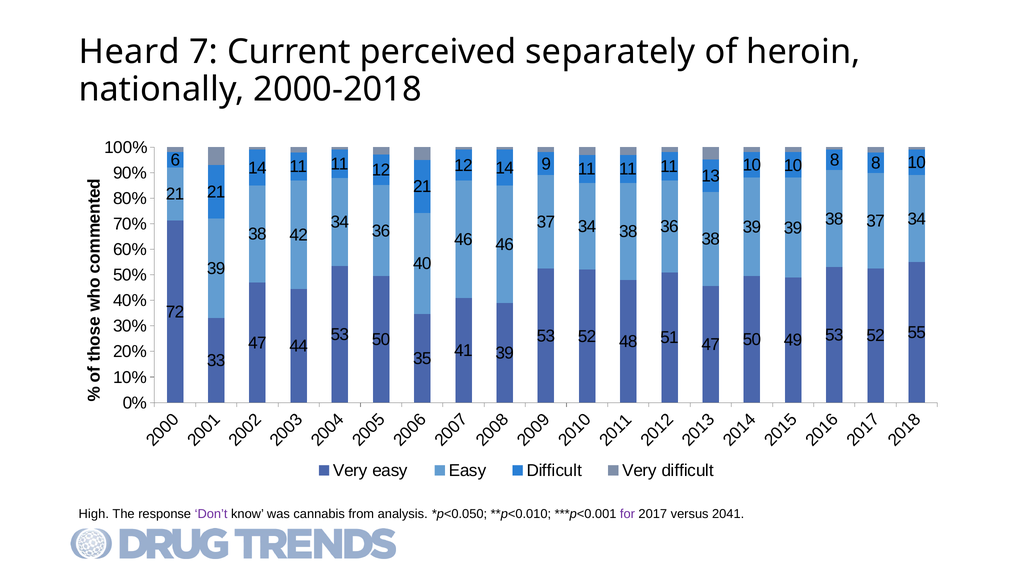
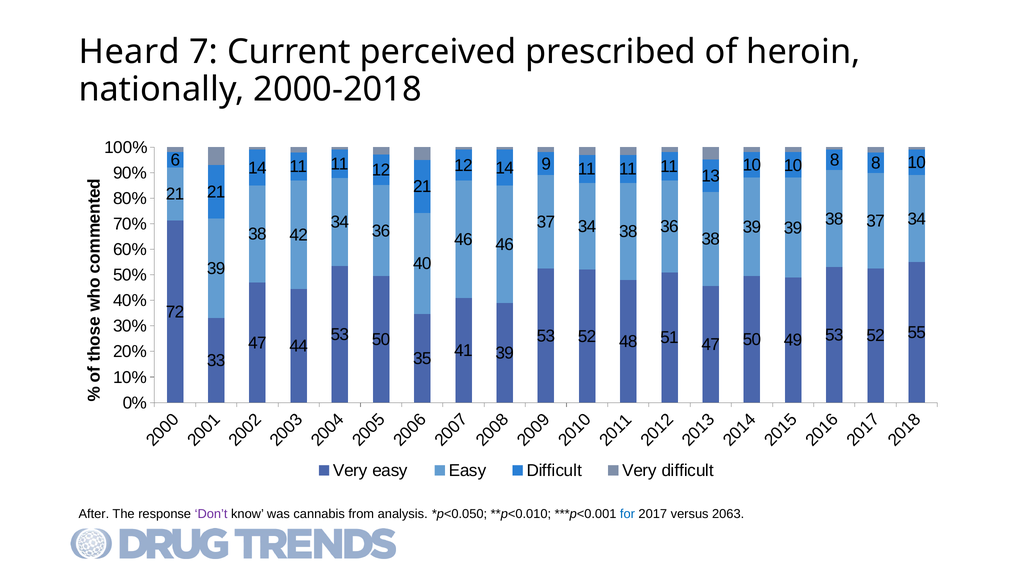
separately: separately -> prescribed (611, 52)
High: High -> After (94, 513)
for colour: purple -> blue (627, 513)
2041: 2041 -> 2063 (728, 513)
